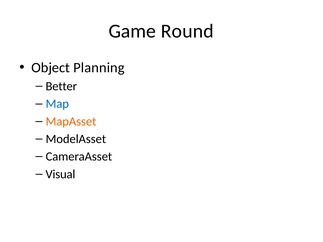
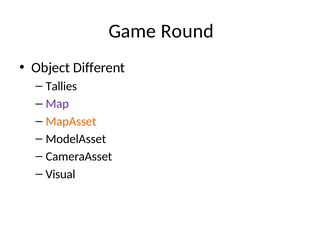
Planning: Planning -> Different (99, 68)
Better: Better -> Tallies (61, 86)
Map colour: blue -> purple (57, 104)
